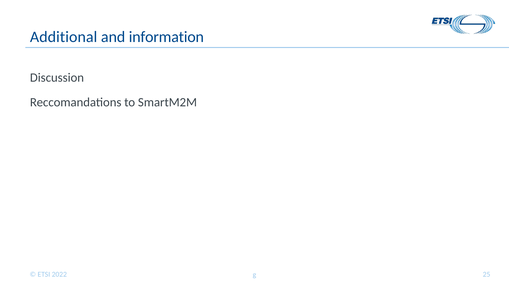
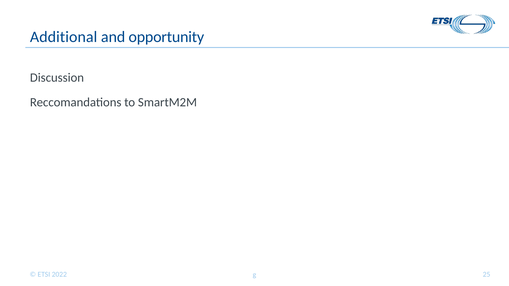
information: information -> opportunity (166, 37)
